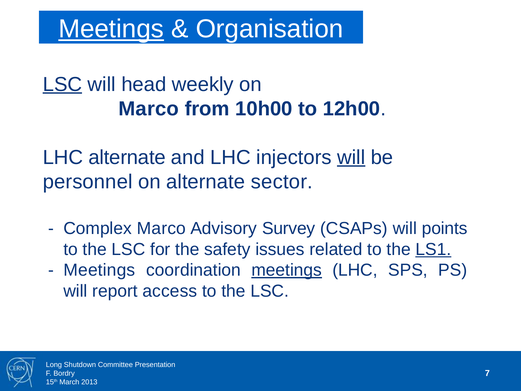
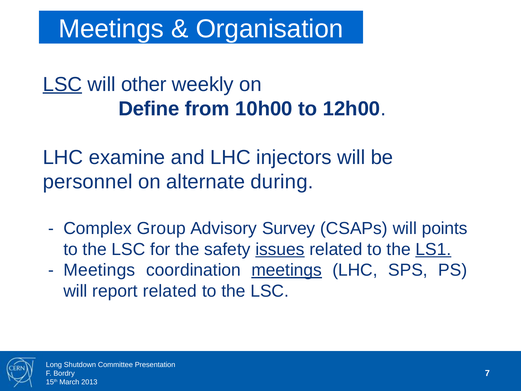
Meetings underline: present -> none (111, 29)
head: head -> other (144, 84)
Marco: Marco -> Define (149, 109)
LHC alternate: alternate -> examine (127, 157)
will underline: present -> none (351, 157)
sector: sector -> during (282, 182)
Complex Marco: Marco -> Group (161, 228)
issues underline: none -> present (280, 249)
report access: access -> related (170, 291)
